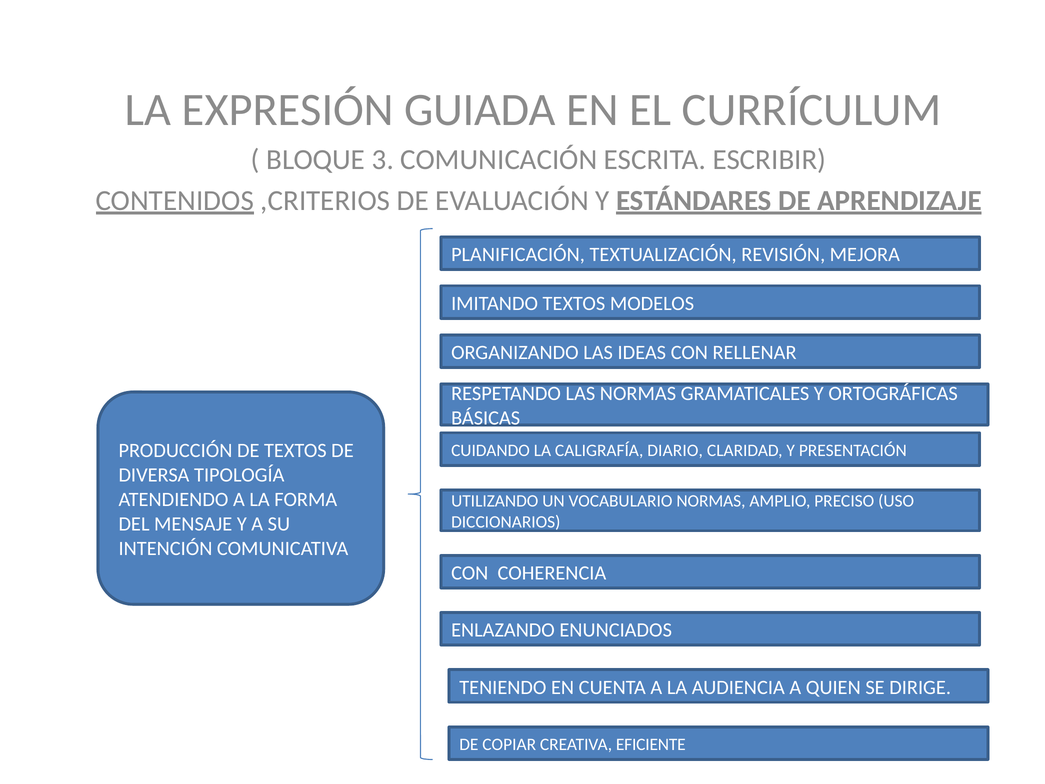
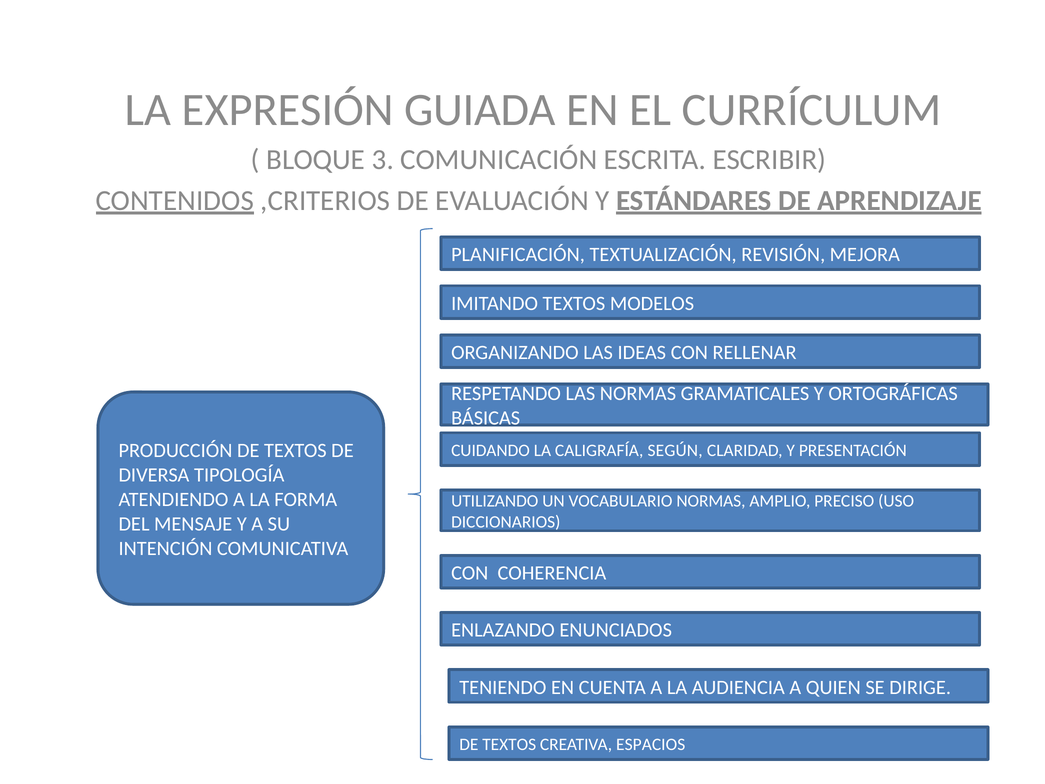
DIARIO: DIARIO -> SEGÚN (675, 450)
COPIAR: COPIAR -> TEXTOS (509, 744)
EFICIENTE: EFICIENTE -> ESPACIOS (651, 744)
